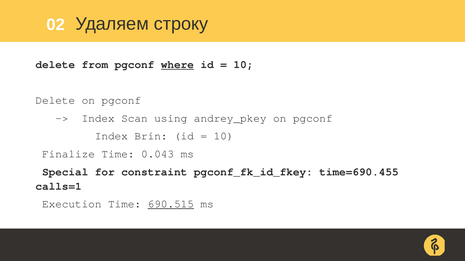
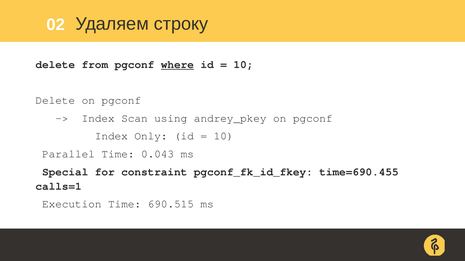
Brin: Brin -> Only (151, 136)
Finalize: Finalize -> Parallel (68, 154)
690.515 underline: present -> none (171, 204)
